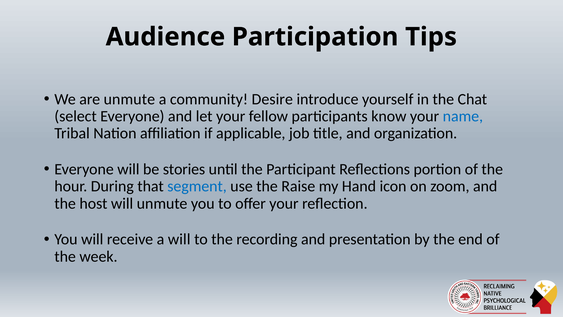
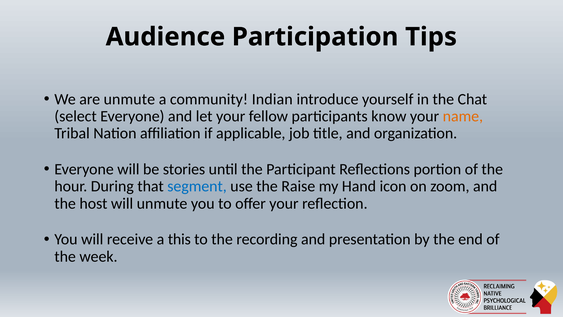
Desire: Desire -> Indian (272, 99)
name colour: blue -> orange (463, 116)
a will: will -> this (179, 239)
